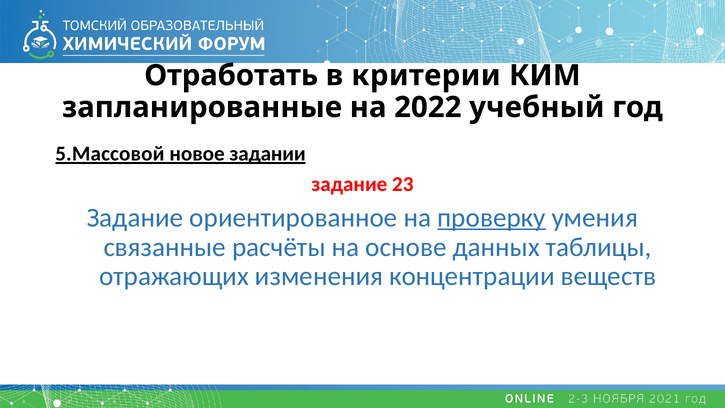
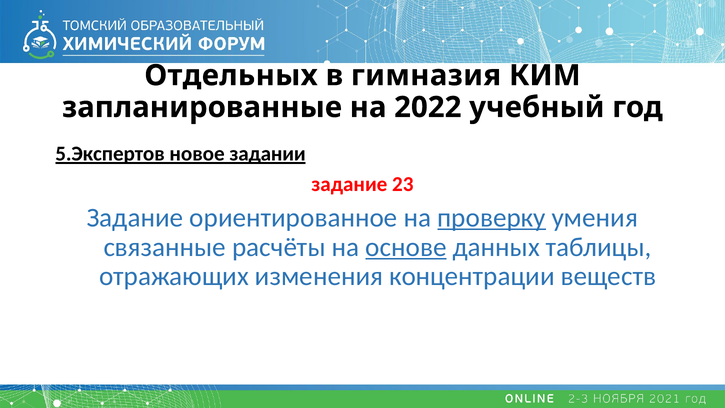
Отработать: Отработать -> Отдельных (231, 75)
критерии: критерии -> гимназия (426, 75)
5.Массовой: 5.Массовой -> 5.Экспертов (110, 154)
основе underline: none -> present (406, 247)
